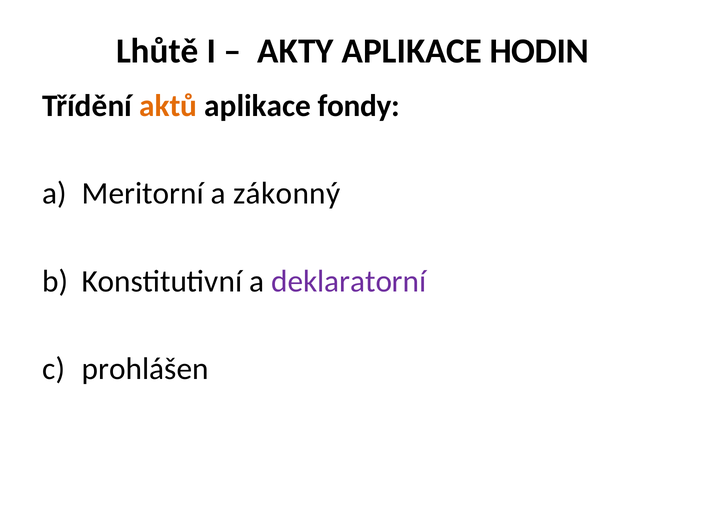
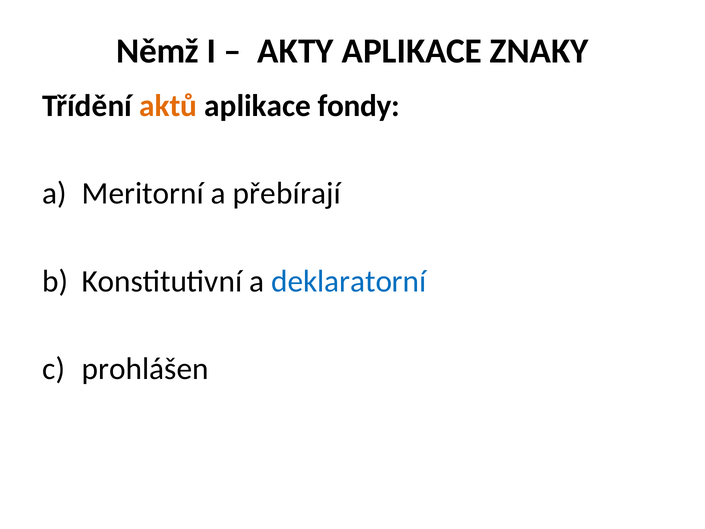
Lhůtě: Lhůtě -> Němž (157, 51)
HODIN: HODIN -> ZNAKY (539, 51)
zákonný: zákonný -> přebírají (287, 193)
deklaratorní colour: purple -> blue (349, 281)
